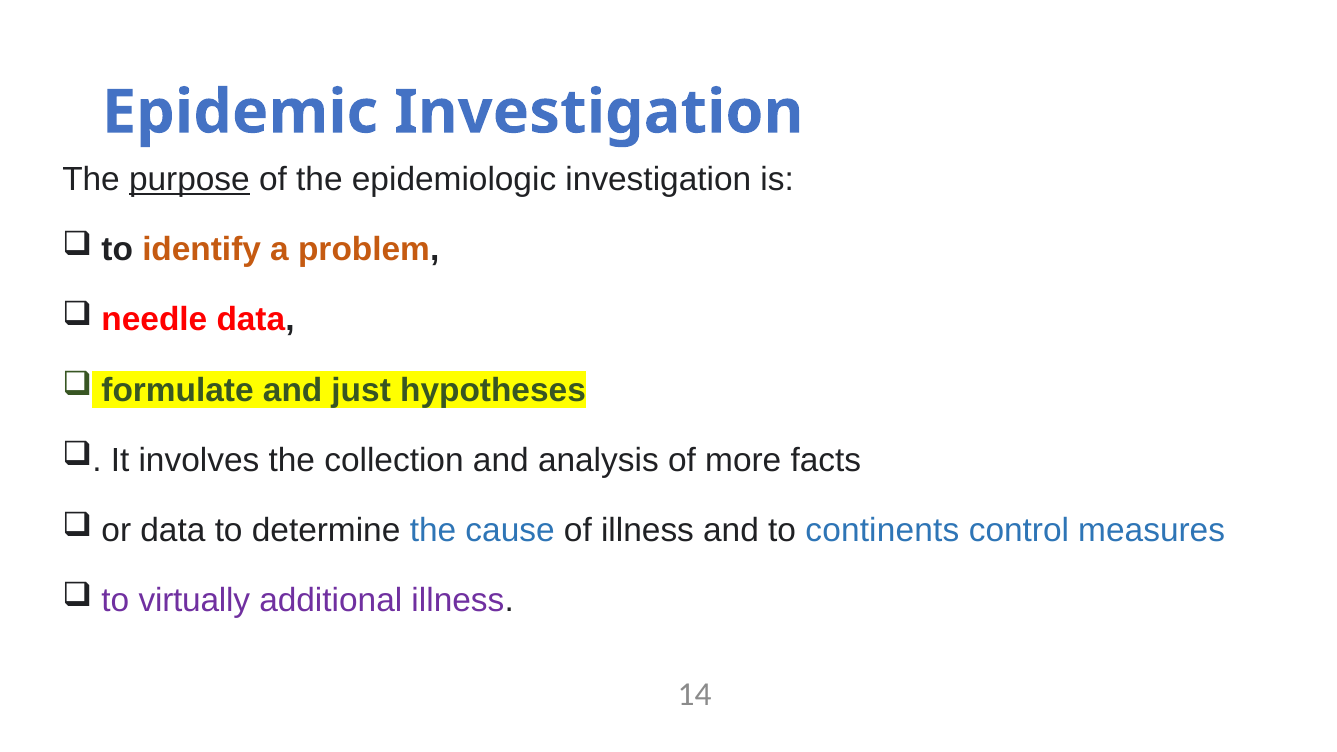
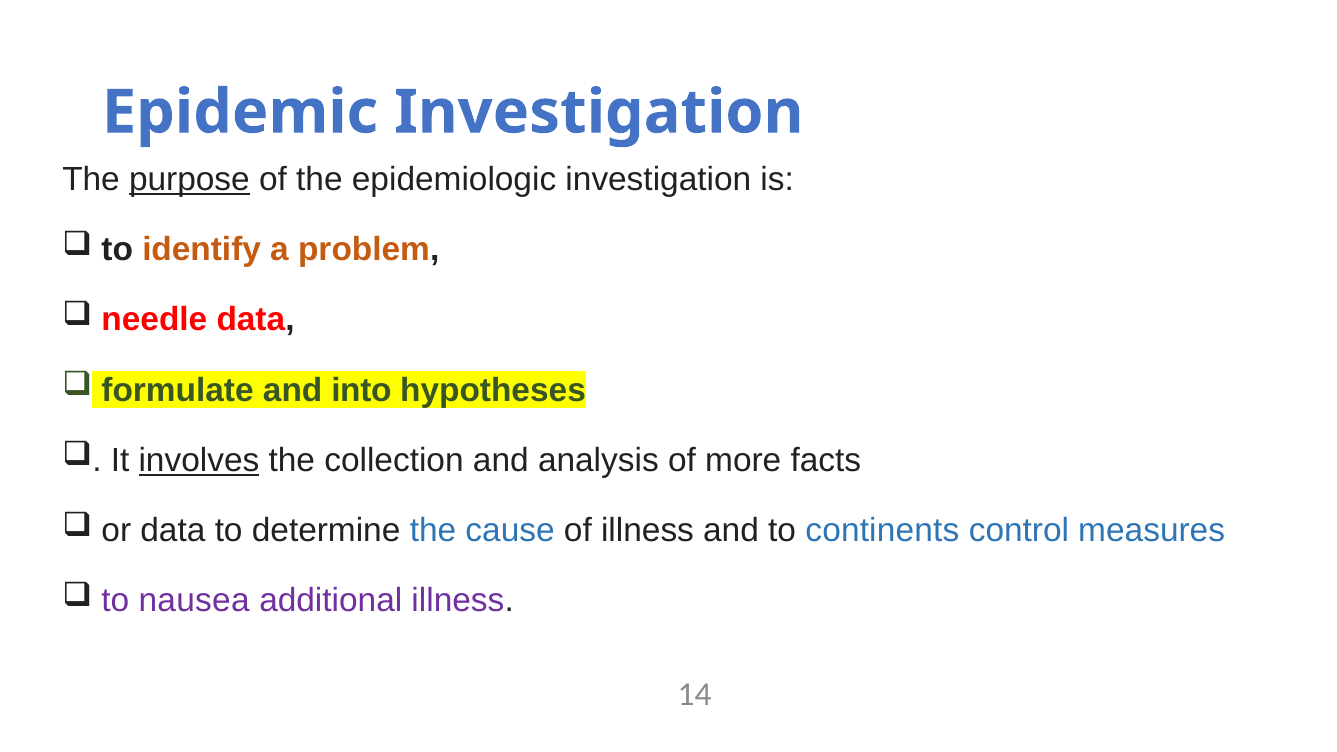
just: just -> into (361, 390)
involves underline: none -> present (199, 460)
virtually: virtually -> nausea (194, 601)
